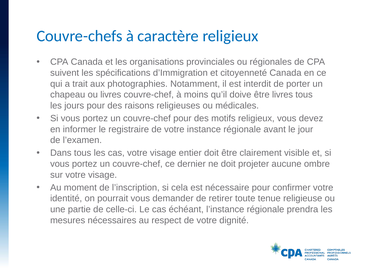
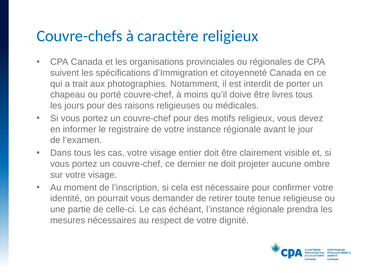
ou livres: livres -> porté (111, 95)
